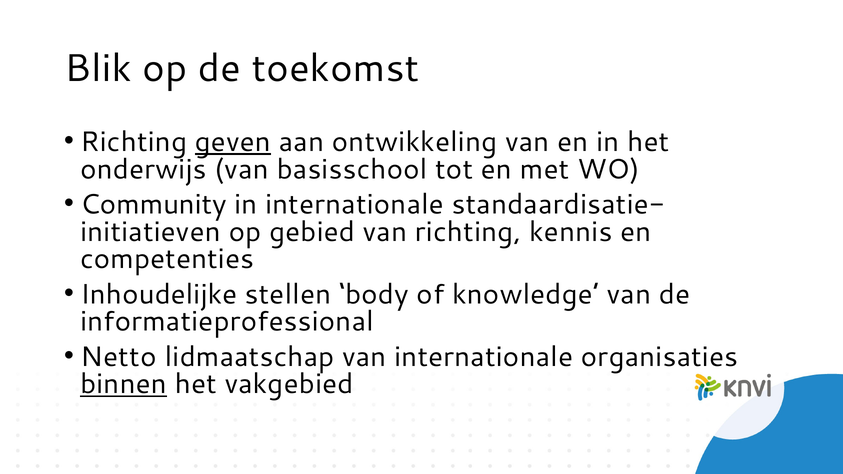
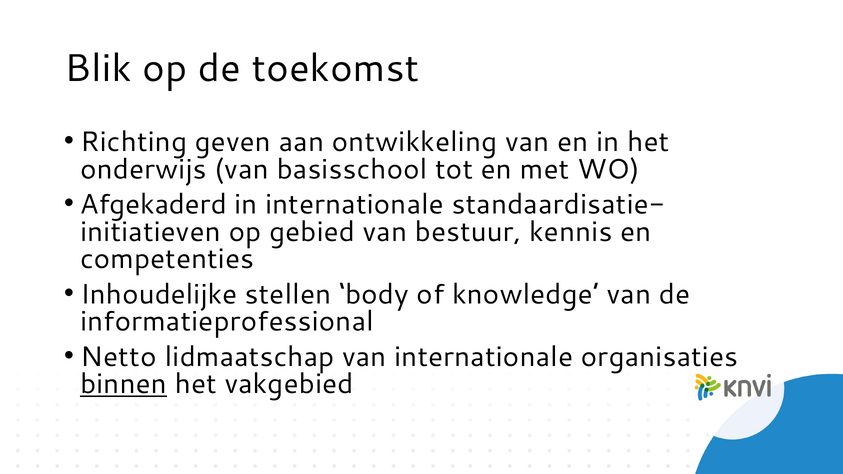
geven underline: present -> none (233, 142)
Community: Community -> Afgekaderd (153, 205)
van richting: richting -> bestuur (468, 232)
